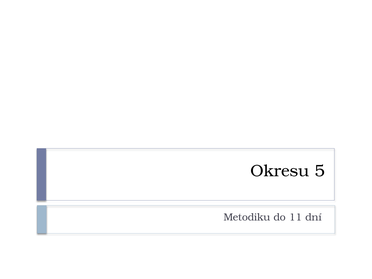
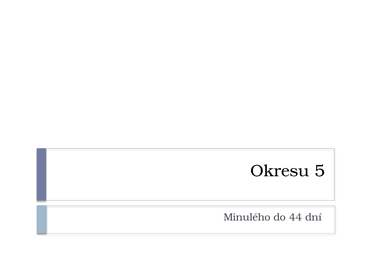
Metodiku: Metodiku -> Minulého (247, 217)
11: 11 -> 44 (296, 217)
